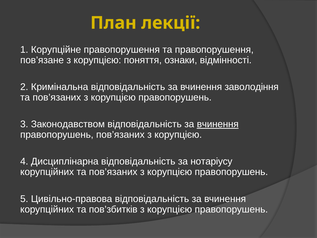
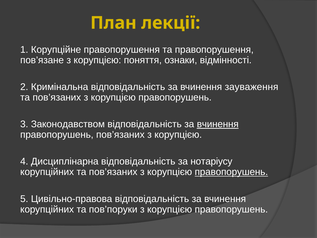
заволодіння: заволодіння -> зауваження (252, 87)
правопорушень underline: none -> present (231, 172)
пов’збитків: пов’збитків -> пов’поруки (113, 209)
